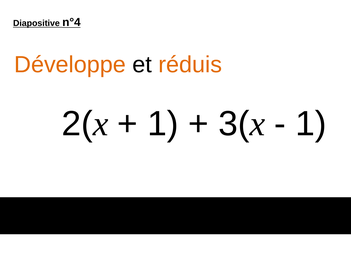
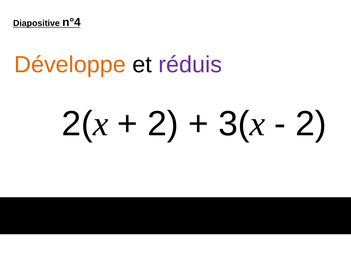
réduis colour: orange -> purple (190, 65)
1: 1 -> 2 (163, 124)
1: 1 -> 2 (311, 124)
